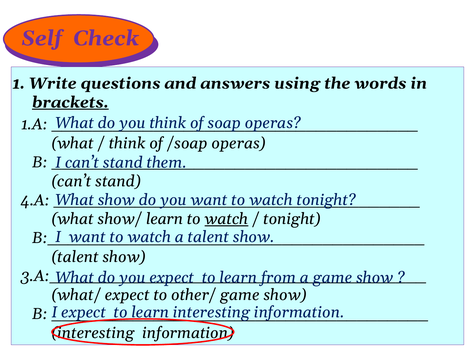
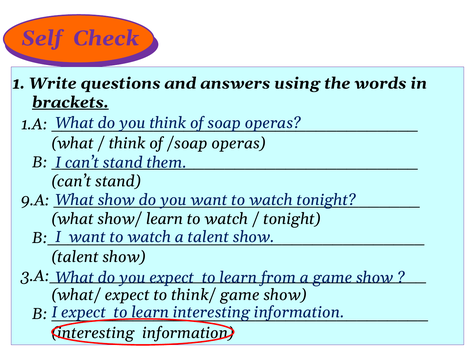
4.A: 4.A -> 9.A (36, 200)
watch underline: present -> none (226, 219)
other/: other/ -> think/ (194, 295)
